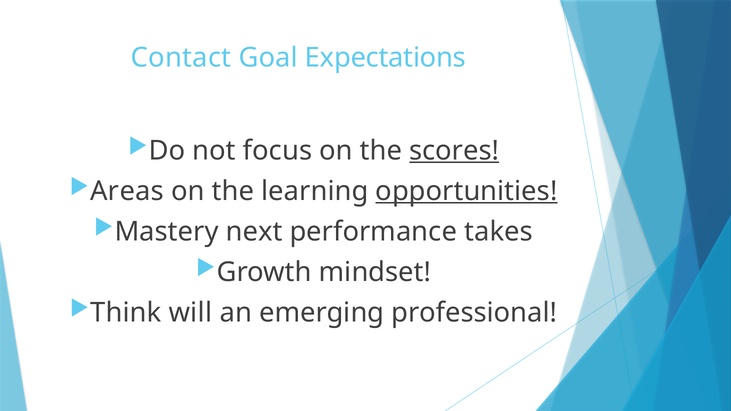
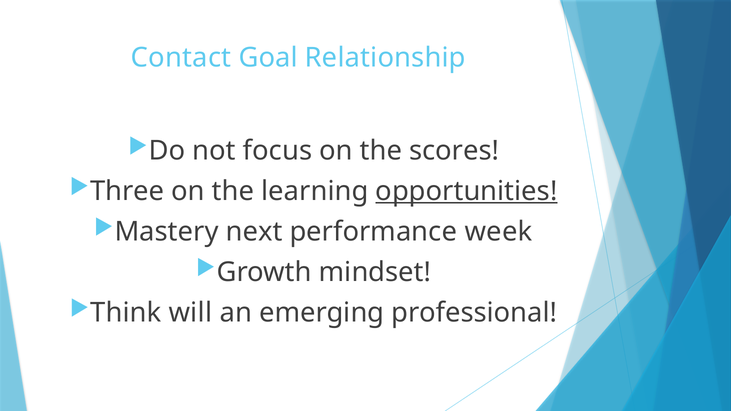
Expectations: Expectations -> Relationship (385, 58)
scores underline: present -> none (454, 151)
Areas: Areas -> Three (127, 191)
takes: takes -> week (499, 232)
